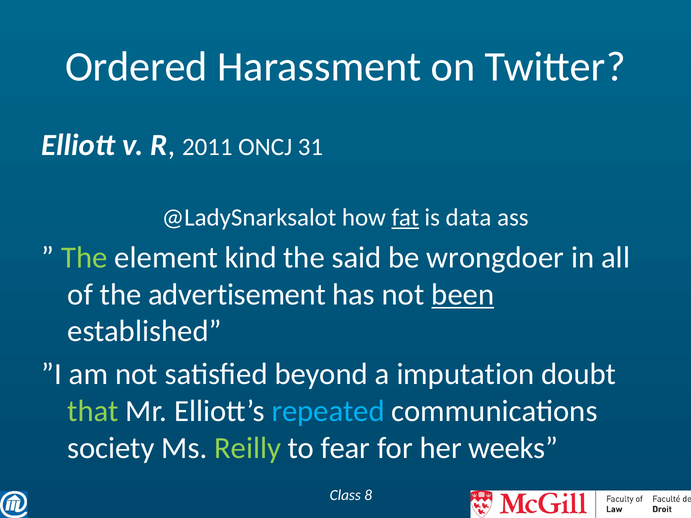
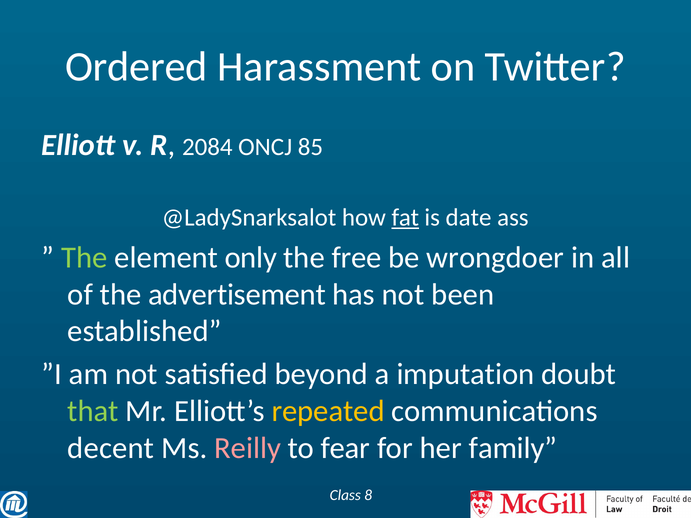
2011: 2011 -> 2084 (207, 147)
31: 31 -> 85 (310, 147)
data: data -> date (469, 218)
kind: kind -> only (251, 258)
said: said -> free (357, 258)
been underline: present -> none (463, 295)
repeated colour: light blue -> yellow (328, 411)
society: society -> decent (111, 448)
Reilly colour: light green -> pink (248, 448)
weeks: weeks -> family (513, 448)
